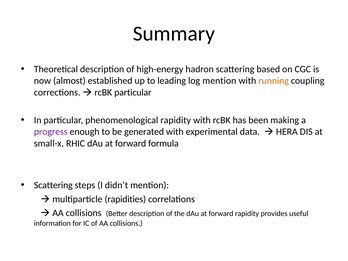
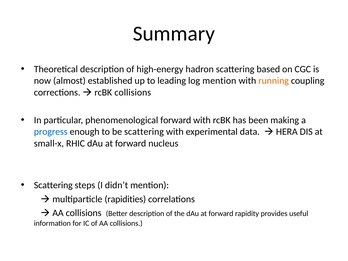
rcBK particular: particular -> collisions (133, 92)
phenomenological rapidity: rapidity -> forward (176, 120)
progress colour: purple -> blue (51, 132)
be generated: generated -> scattering (144, 132)
formula: formula -> nucleus (163, 143)
